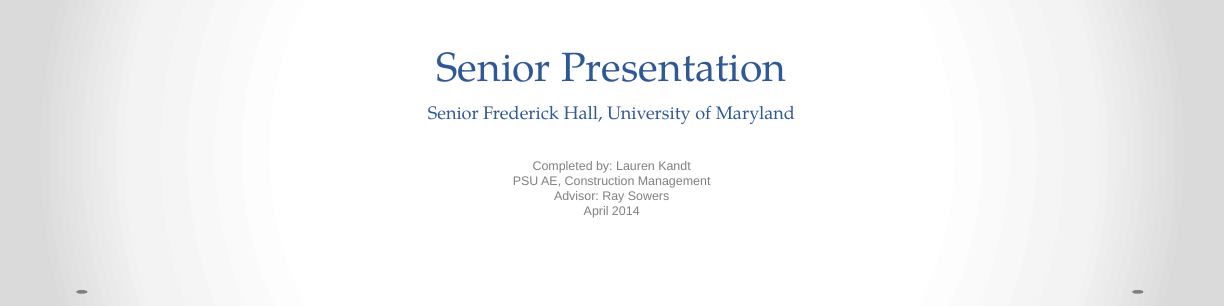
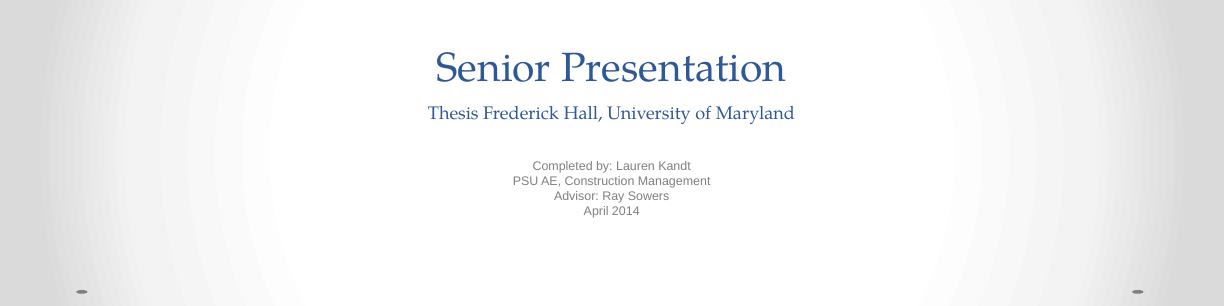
Senior: Senior -> Thesis (453, 113)
